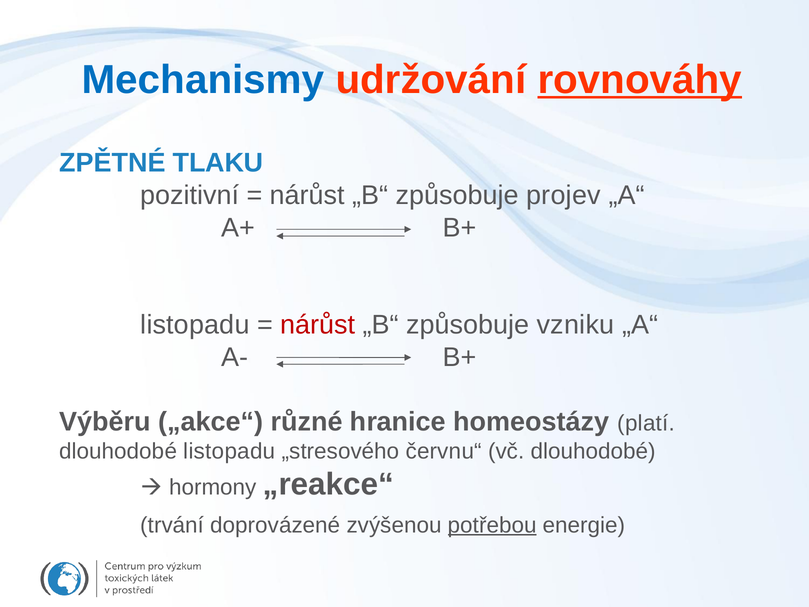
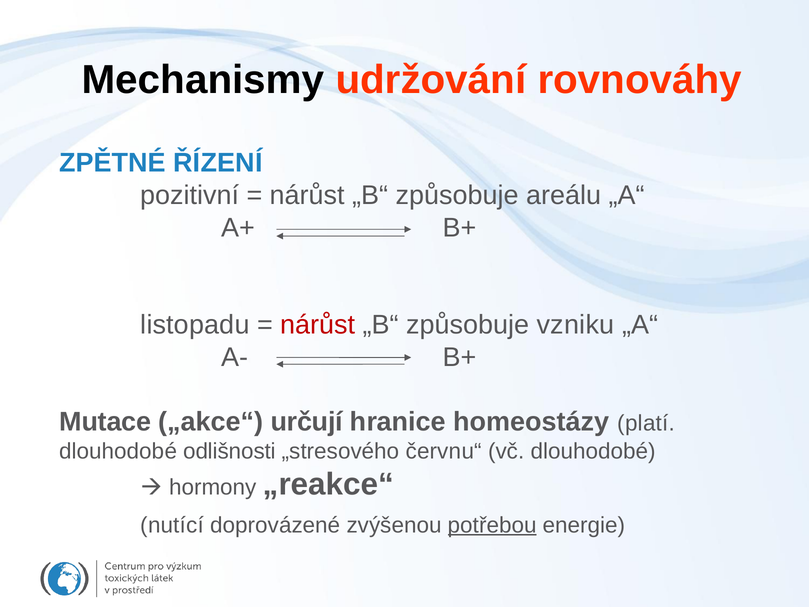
Mechanismy colour: blue -> black (203, 80)
rovnováhy underline: present -> none (640, 80)
TLAKU: TLAKU -> ŘÍZENÍ (218, 163)
projev: projev -> areálu (564, 195)
Výběru: Výběru -> Mutace (105, 422)
různé: různé -> určují (307, 422)
dlouhodobé listopadu: listopadu -> odlišnosti (230, 451)
trvání: trvání -> nutící (172, 525)
